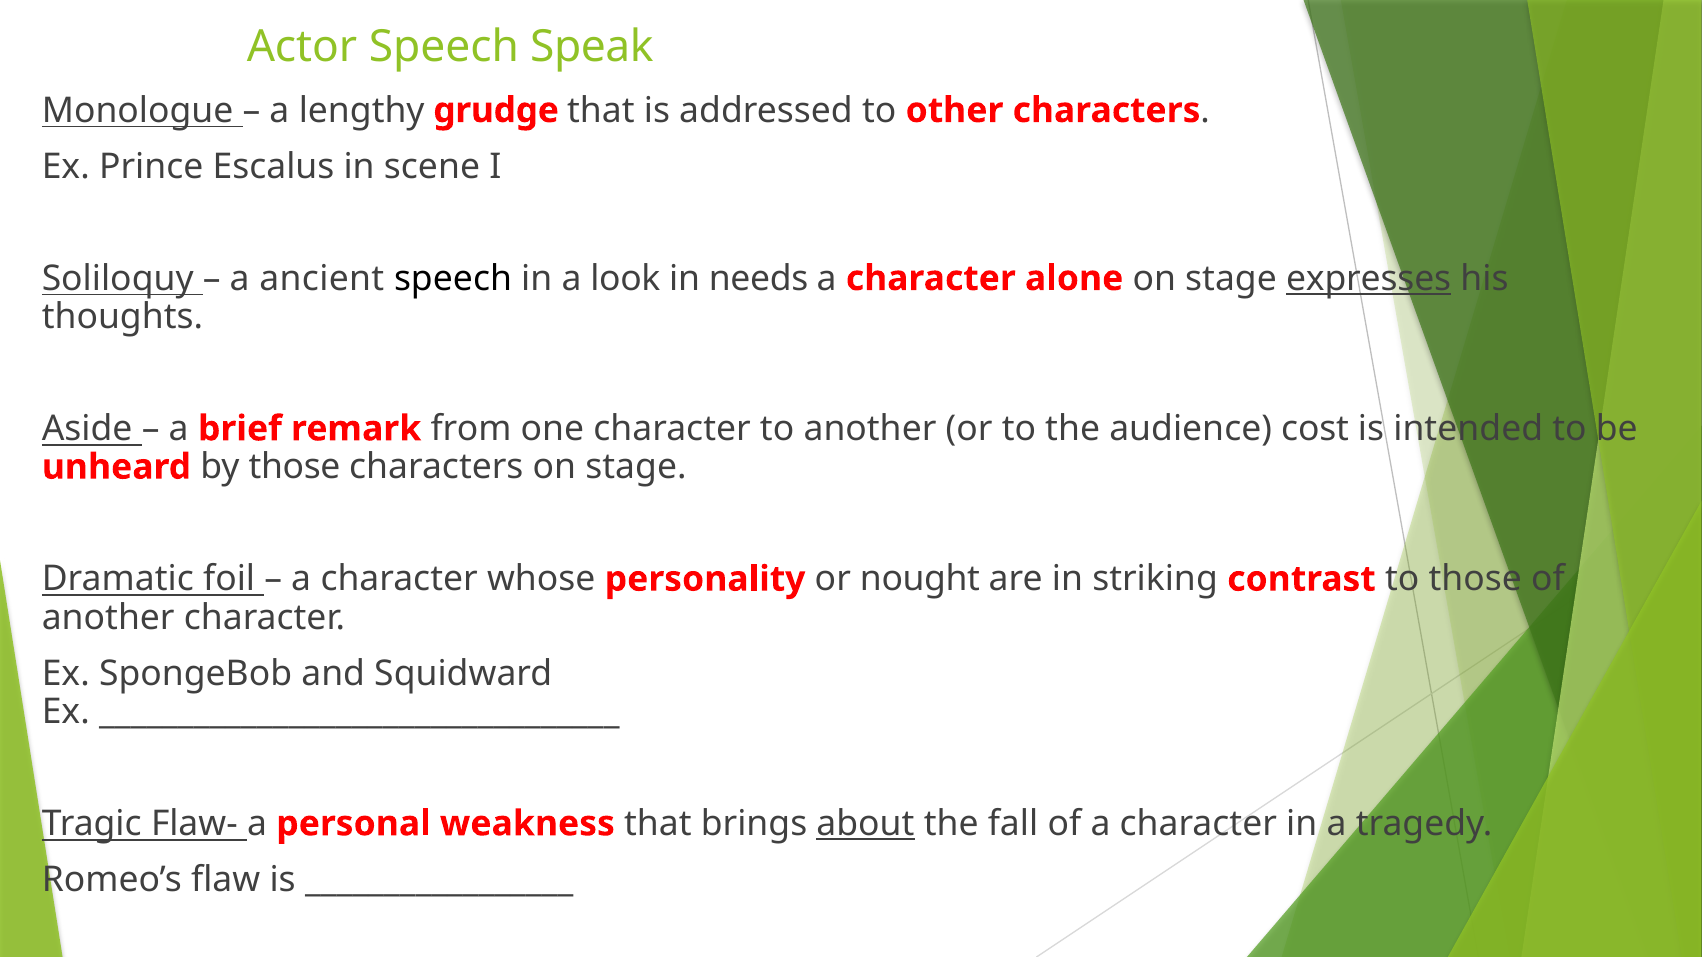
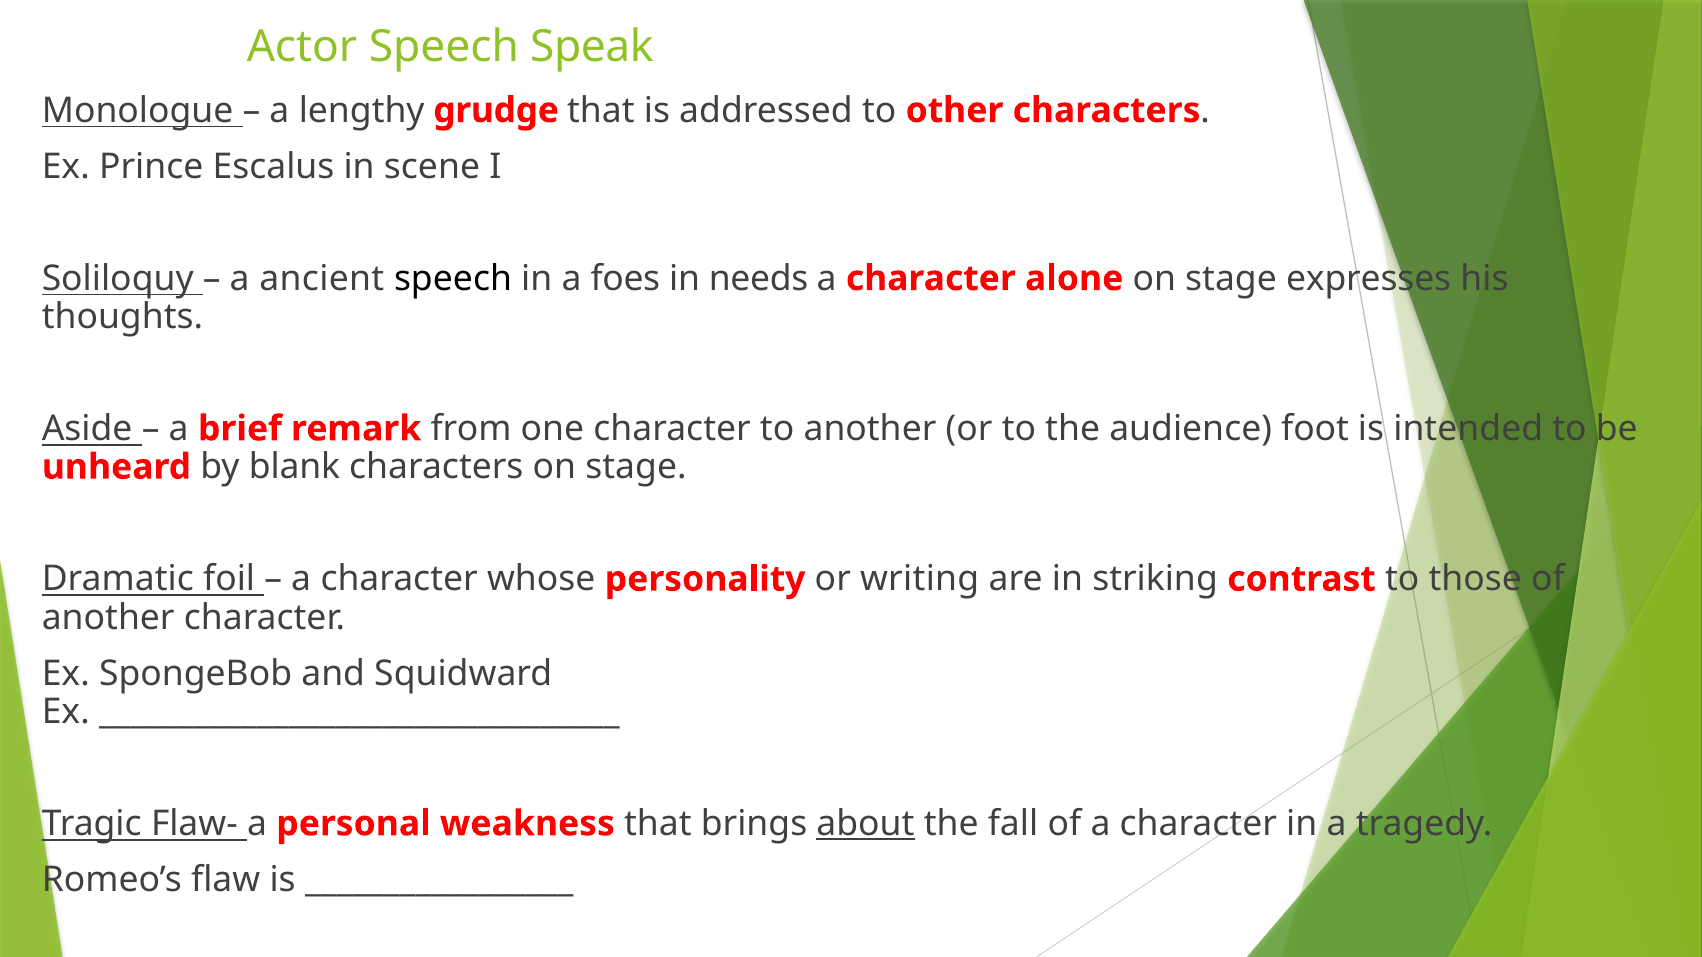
look: look -> foes (625, 279)
expresses underline: present -> none (1369, 279)
cost: cost -> foot (1315, 429)
by those: those -> blank (294, 467)
nought: nought -> writing (920, 579)
